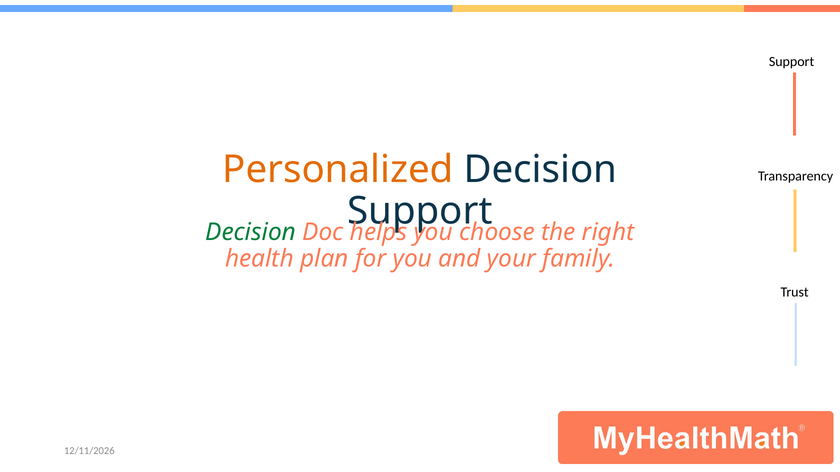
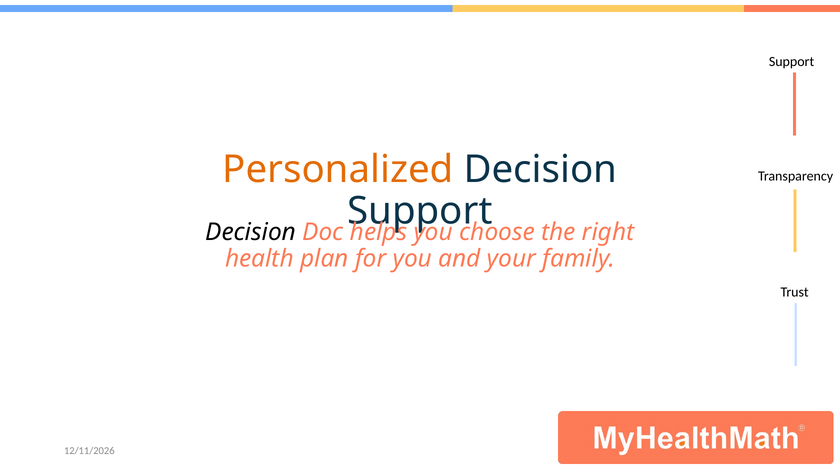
Decision colour: green -> black (251, 232)
